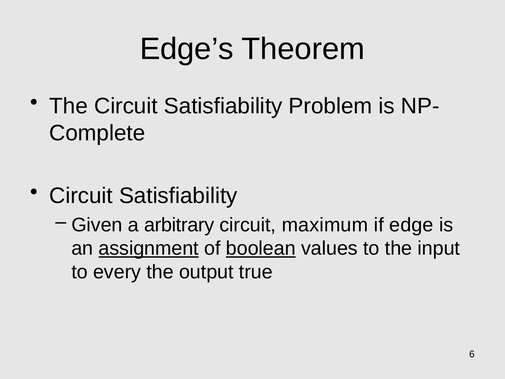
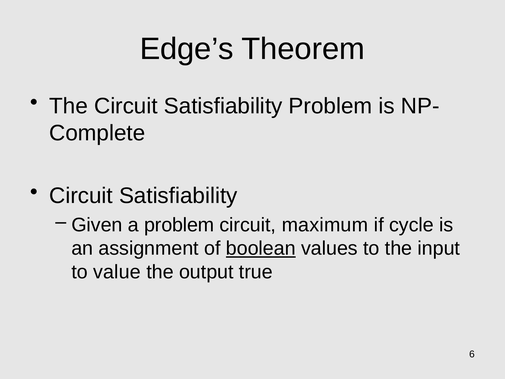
a arbitrary: arbitrary -> problem (179, 225)
edge: edge -> cycle (412, 225)
assignment underline: present -> none (149, 248)
every: every -> value (117, 272)
